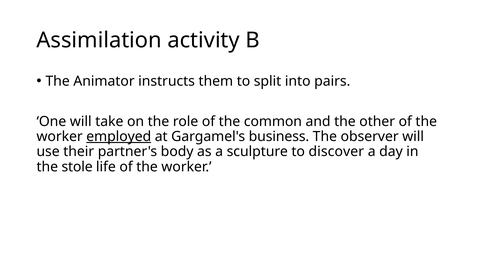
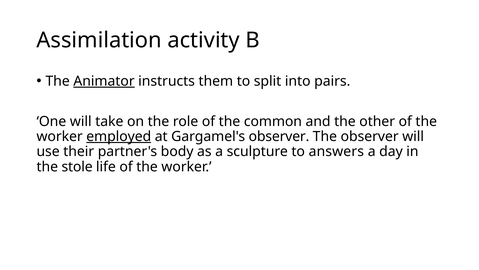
Animator underline: none -> present (104, 81)
Gargamel's business: business -> observer (279, 136)
discover: discover -> answers (336, 151)
